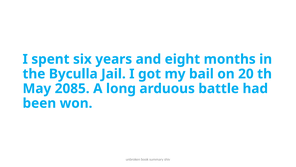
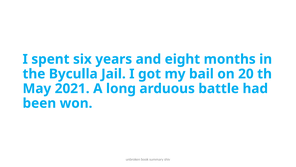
2085: 2085 -> 2021 (72, 88)
